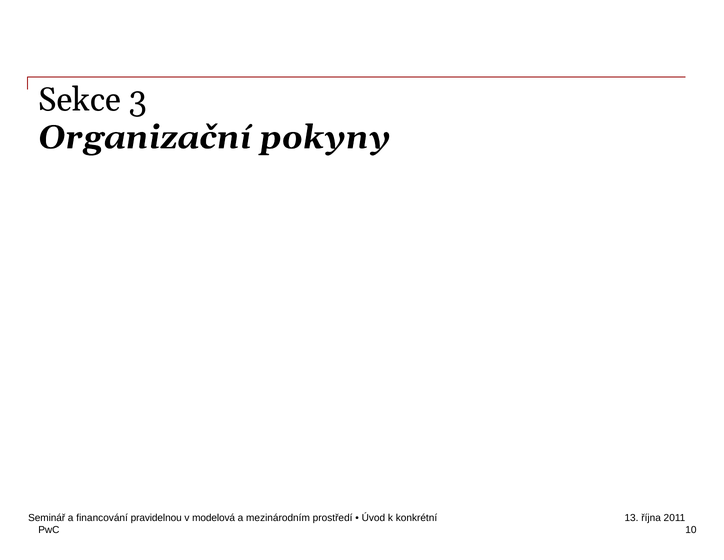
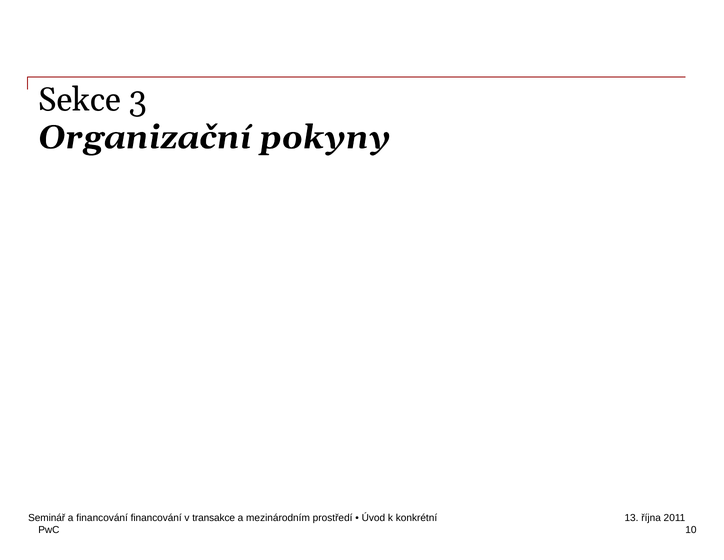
financování pravidelnou: pravidelnou -> financování (156, 517)
modelová: modelová -> transakce (214, 517)
